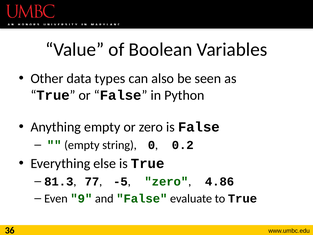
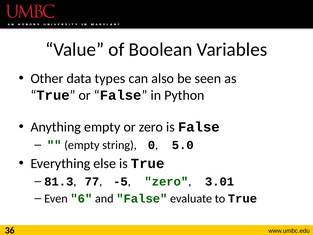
0.2: 0.2 -> 5.0 (183, 145)
4.86: 4.86 -> 3.01 (220, 181)
9: 9 -> 6 (81, 198)
